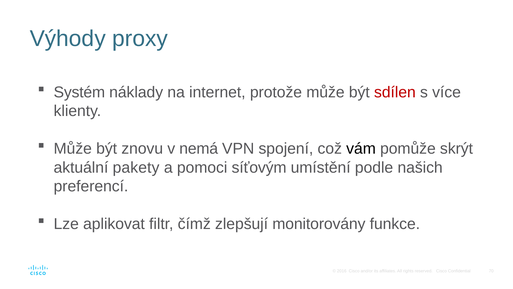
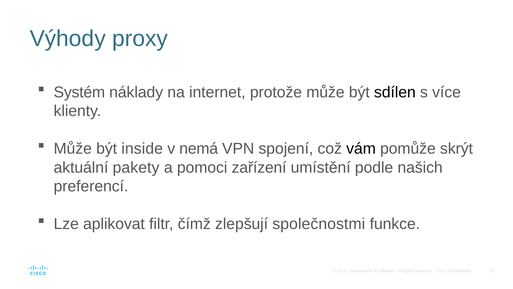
sdílen colour: red -> black (395, 92)
znovu: znovu -> inside (142, 148)
síťovým: síťovým -> zařízení (259, 167)
monitorovány: monitorovány -> společnostmi (319, 224)
